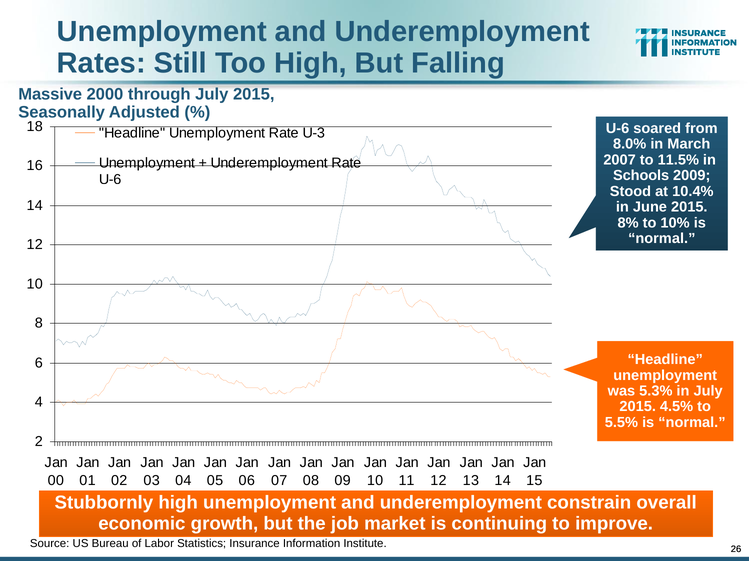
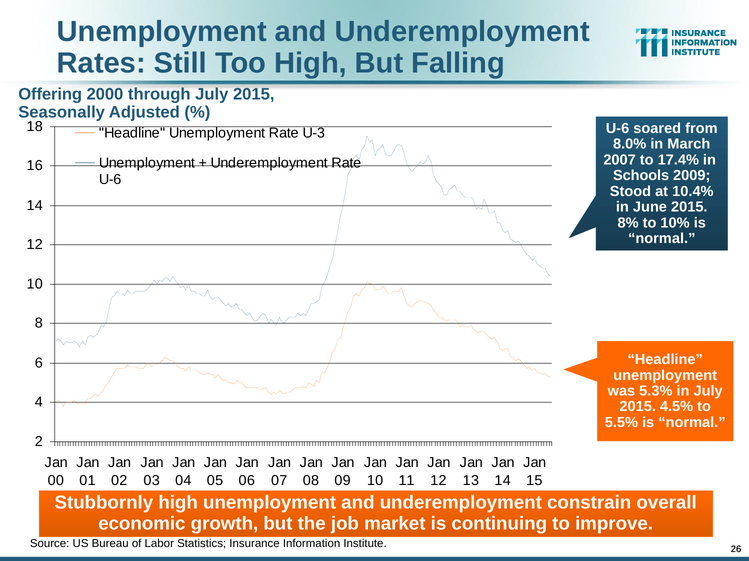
Massive: Massive -> Offering (50, 94)
11.5%: 11.5% -> 17.4% (678, 160)
